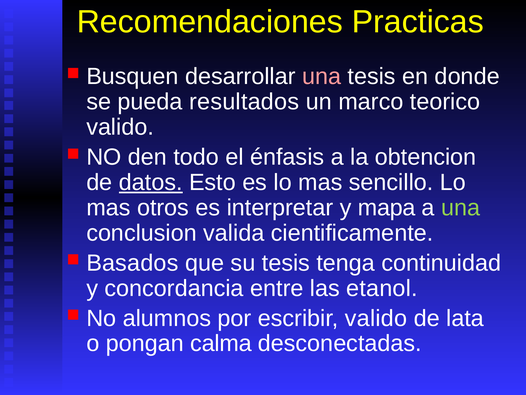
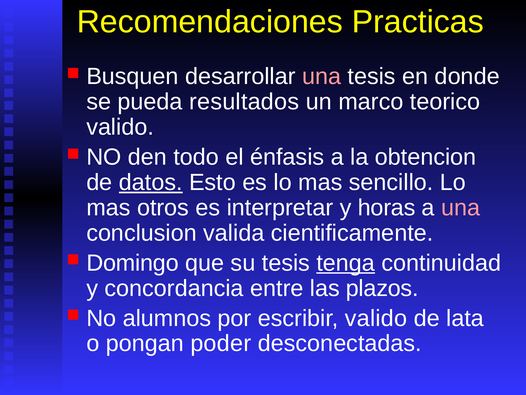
mapa: mapa -> horas (387, 207)
una colour: light green -> pink (461, 207)
Basados: Basados -> Domingo (133, 263)
tenga underline: none -> present (346, 263)
etanol: etanol -> plazos (382, 288)
calma: calma -> poder (221, 343)
